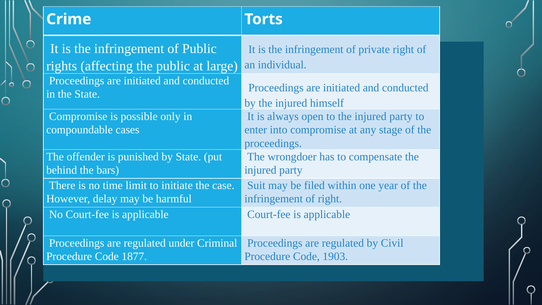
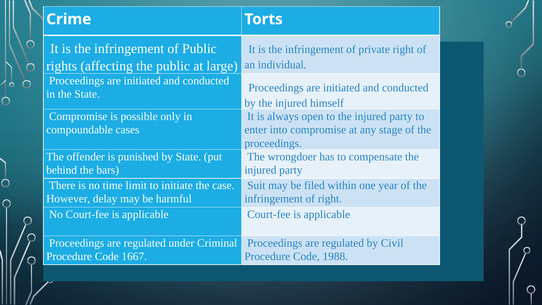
1877: 1877 -> 1667 (134, 256)
1903: 1903 -> 1988 (335, 256)
